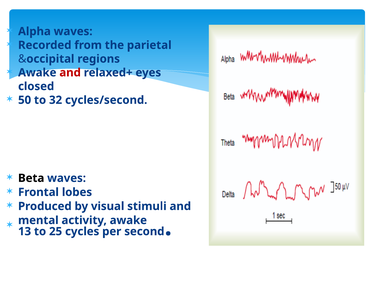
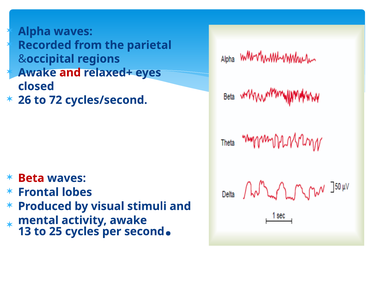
50: 50 -> 26 (25, 100)
32: 32 -> 72 (56, 100)
Beta colour: black -> red (31, 178)
